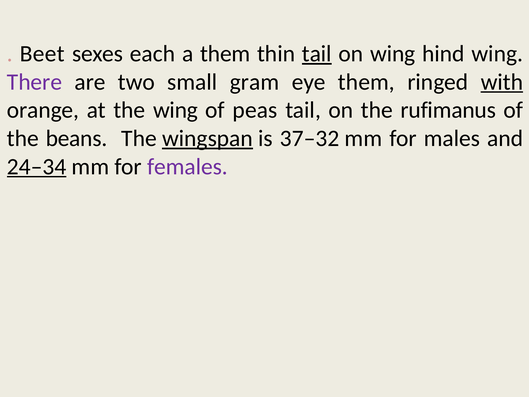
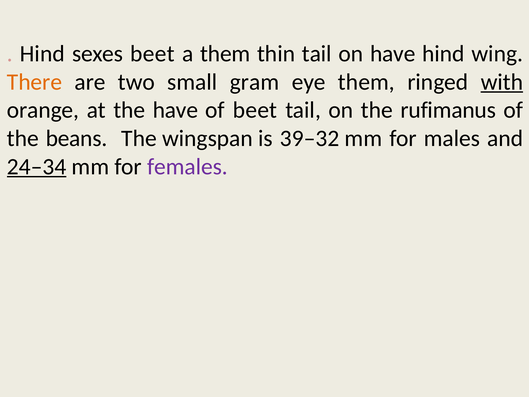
Beet: Beet -> Hind (42, 54)
sexes each: each -> beet (152, 54)
tail underline: present -> none (317, 54)
on wing: wing -> have (393, 54)
There colour: purple -> orange (35, 82)
the wing: wing -> have (175, 110)
of peas: peas -> beet (255, 110)
wingspan underline: present -> none (207, 138)
37–32: 37–32 -> 39–32 (310, 138)
